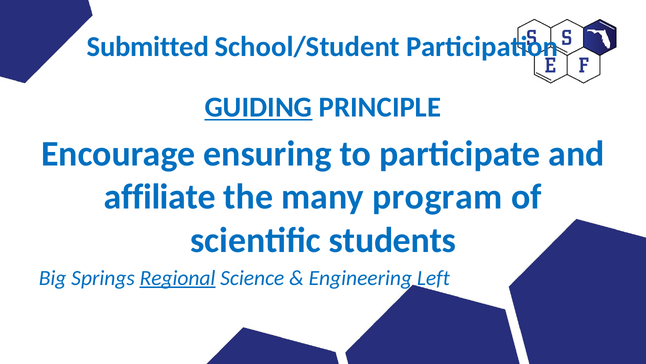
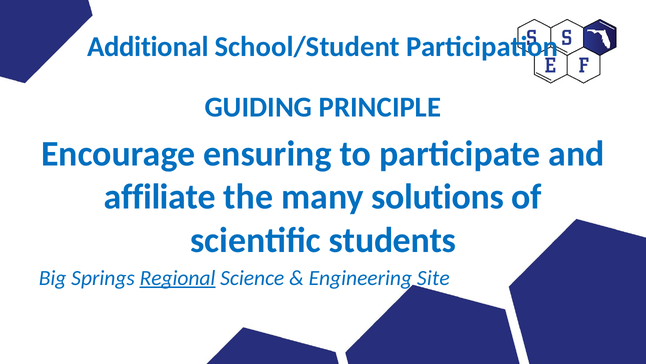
Submitted: Submitted -> Additional (148, 47)
GUIDING underline: present -> none (258, 107)
program: program -> solutions (438, 197)
Left: Left -> Site (433, 278)
